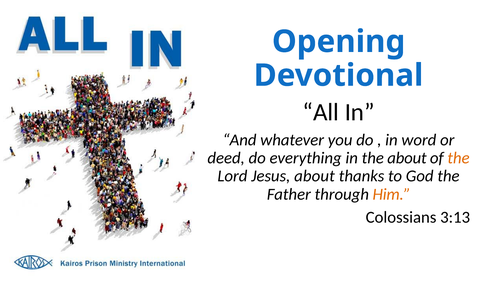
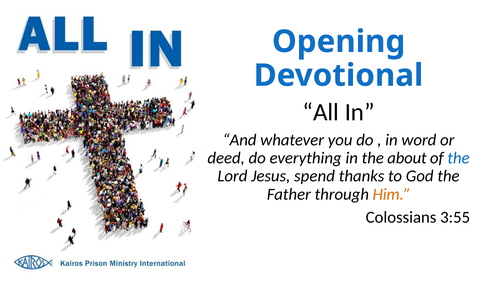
the colour: orange -> blue (458, 158)
Jesus about: about -> spend (315, 176)
3:13: 3:13 -> 3:55 (455, 218)
